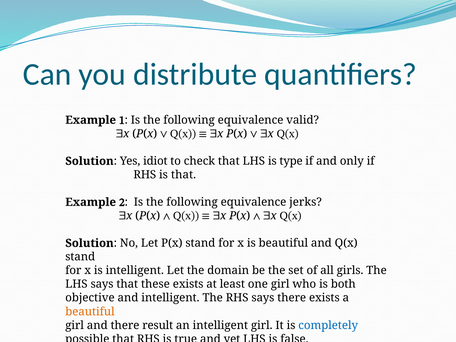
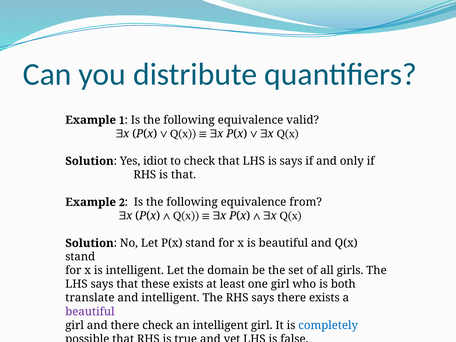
is type: type -> says (291, 161)
jerks: jerks -> from (306, 202)
objective: objective -> translate (90, 298)
beautiful colour: orange -> purple (90, 312)
there result: result -> check (158, 325)
